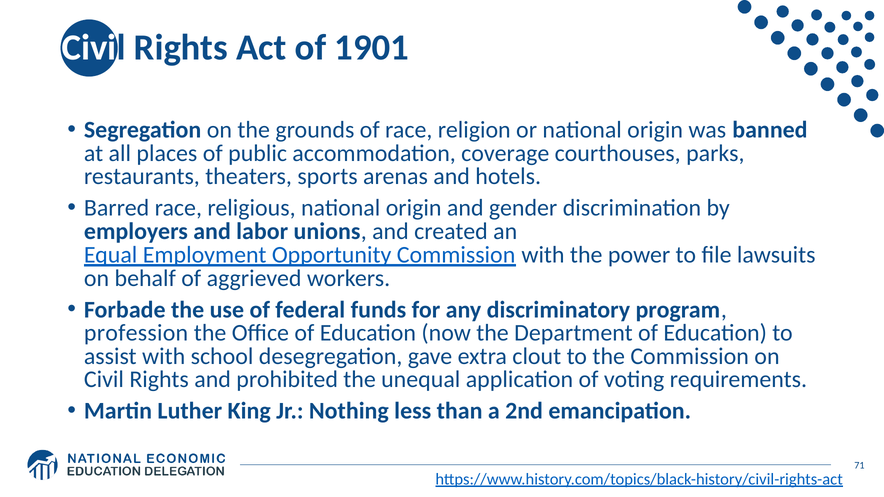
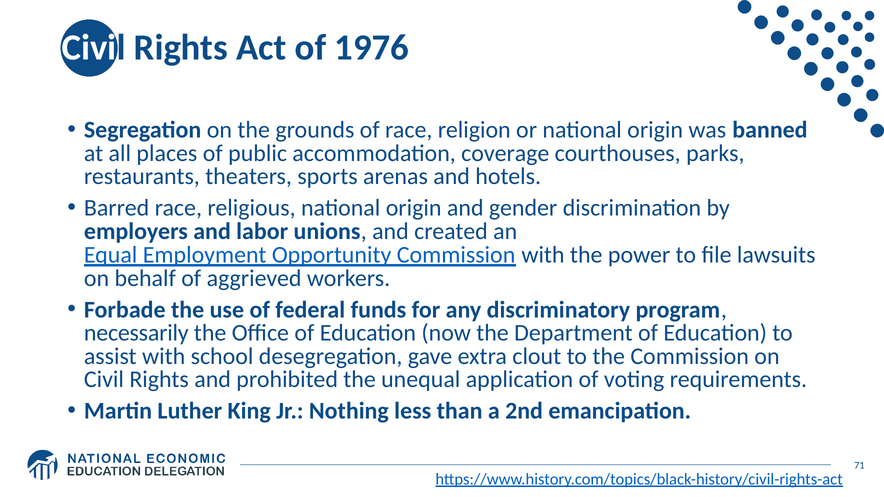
1901: 1901 -> 1976 (372, 48)
profession: profession -> necessarily (136, 333)
